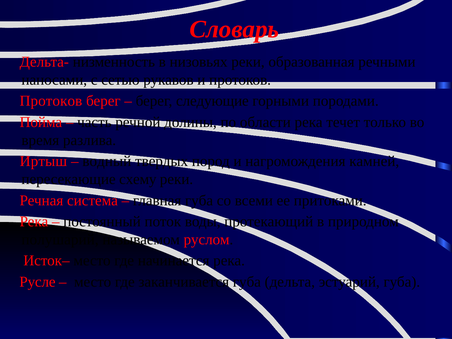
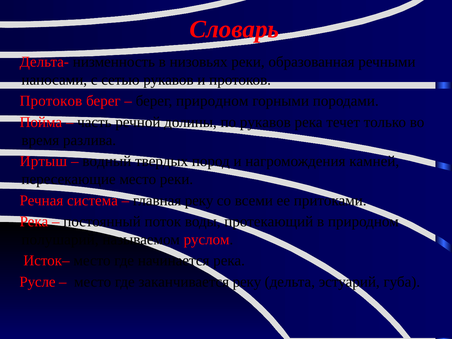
берег следующие: следующие -> природном (212, 101)
по области: области -> рукавов (265, 122)
пересекающие схему: схему -> место (138, 179)
главная губа: губа -> реку (199, 200)
заканчивается губа: губа -> реку (247, 282)
